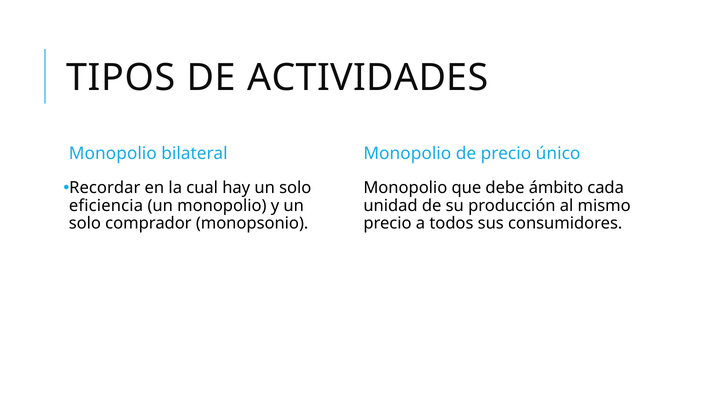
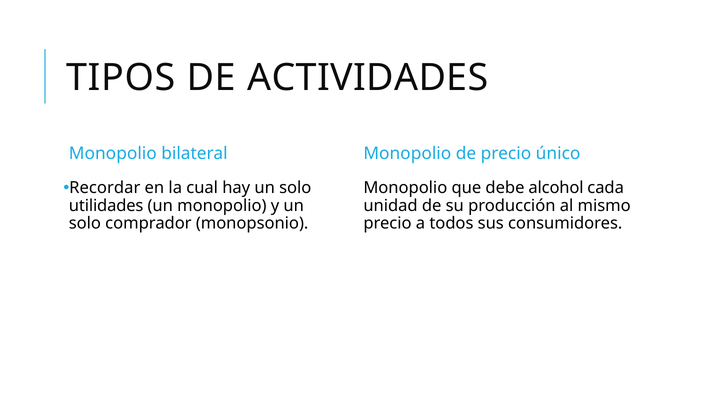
ámbito: ámbito -> alcohol (556, 188)
eficiencia: eficiencia -> utilidades (106, 205)
